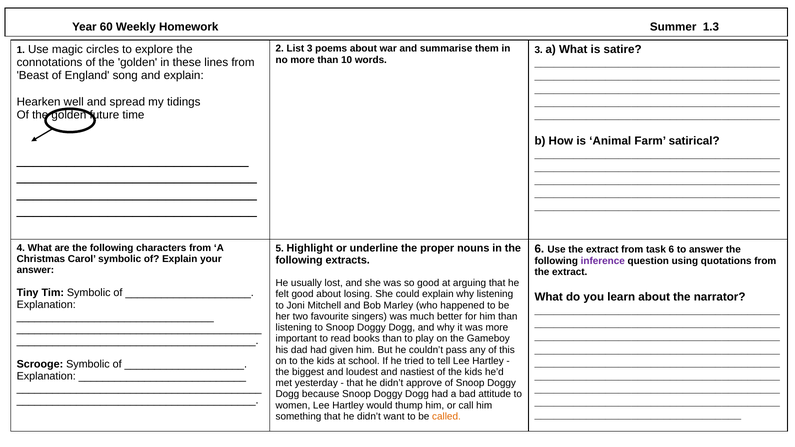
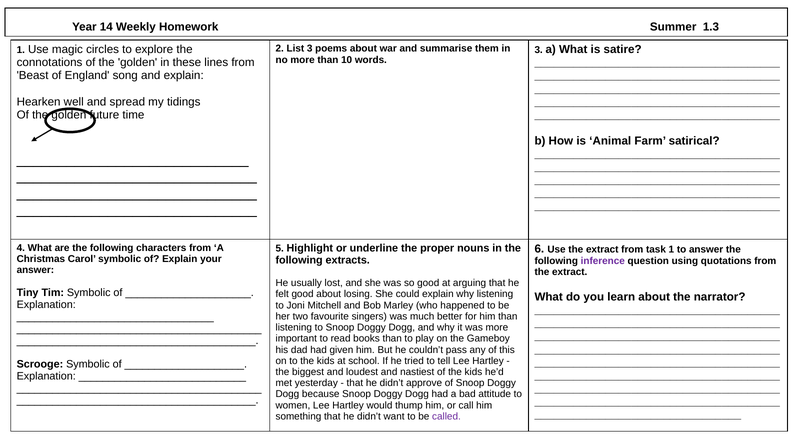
60: 60 -> 14 (106, 27)
task 6: 6 -> 1 (671, 249)
called colour: orange -> purple (446, 417)
